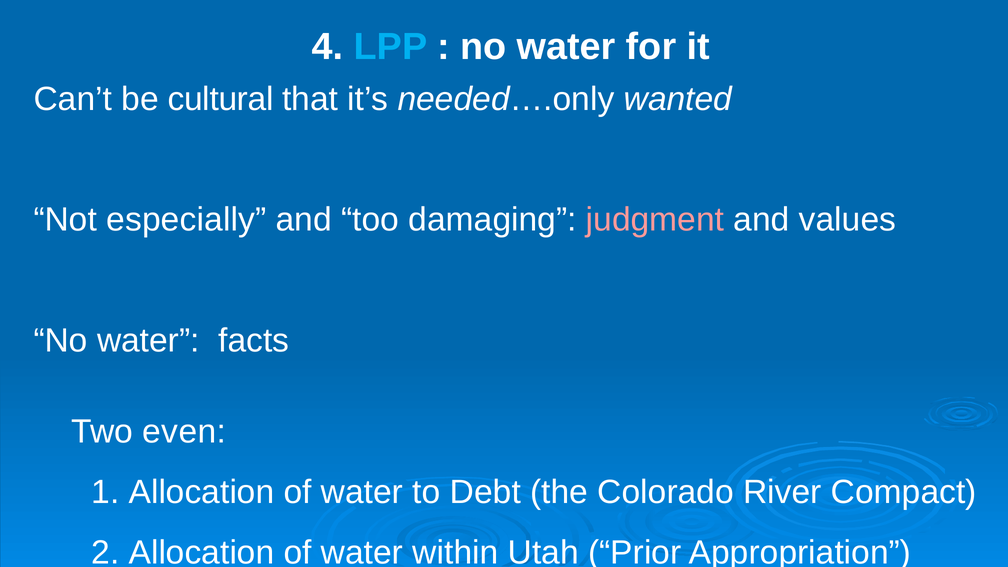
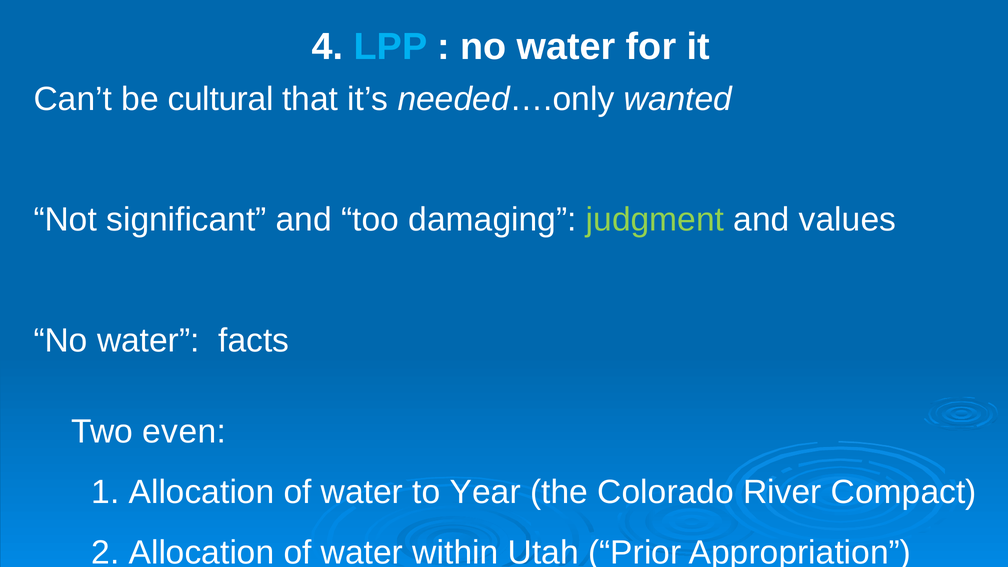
especially: especially -> significant (186, 220)
judgment colour: pink -> light green (655, 220)
Debt: Debt -> Year (485, 492)
